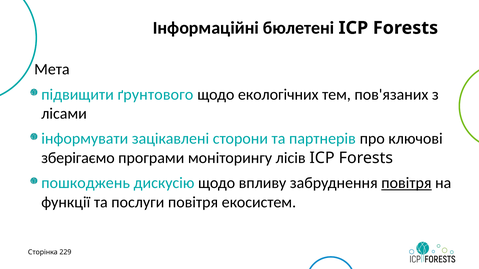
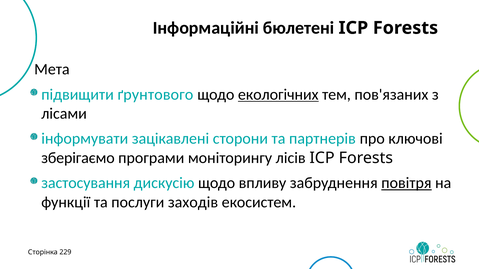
екологічних underline: none -> present (278, 95)
пошкоджень: пошкоджень -> застосування (86, 183)
послуги повітря: повітря -> заходів (193, 202)
